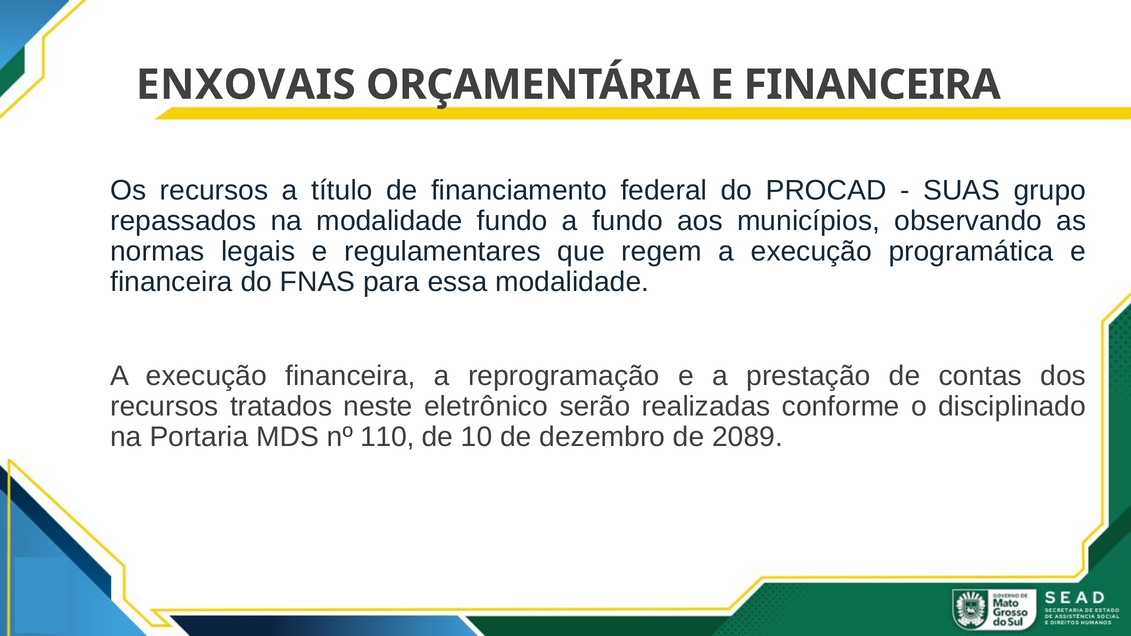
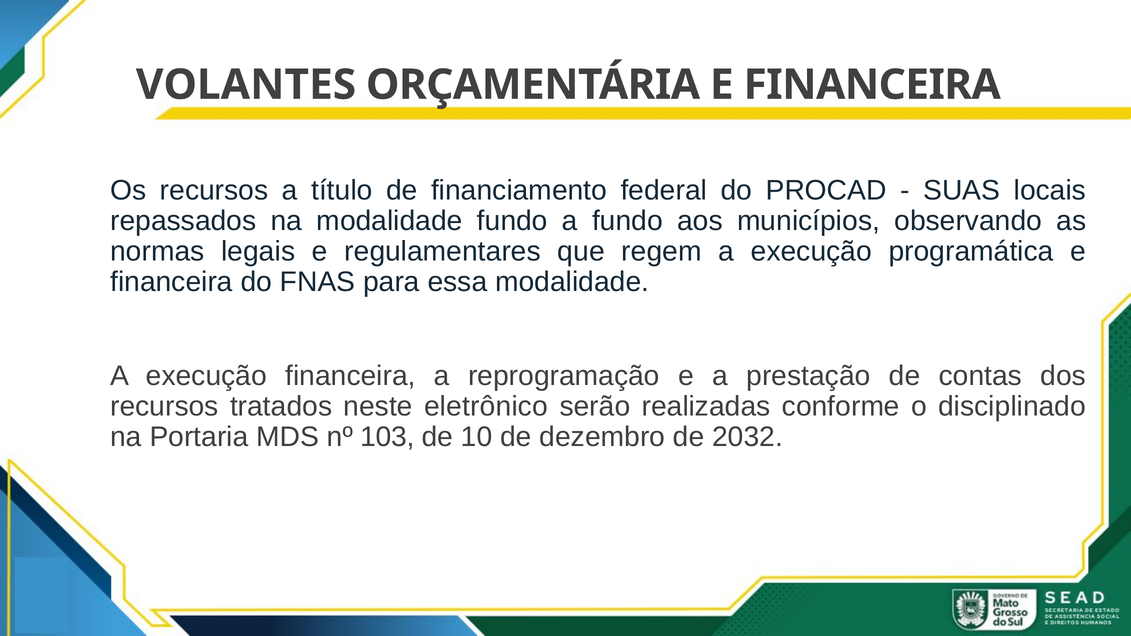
ENXOVAIS: ENXOVAIS -> VOLANTES (246, 85)
grupo: grupo -> locais (1050, 191)
110: 110 -> 103 (387, 437)
2089: 2089 -> 2032 (748, 437)
